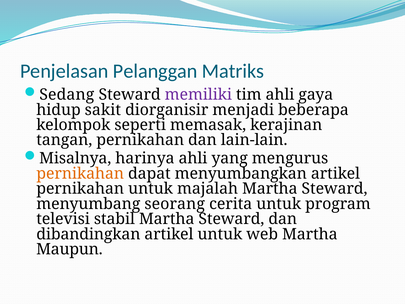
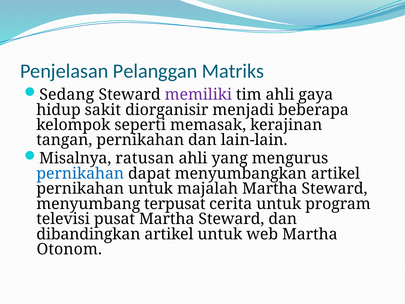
harinya: harinya -> ratusan (145, 158)
pernikahan colour: orange -> blue (80, 173)
seorang: seorang -> terpusat (175, 204)
stabil: stabil -> pusat (114, 219)
Maupun: Maupun -> Otonom (69, 249)
